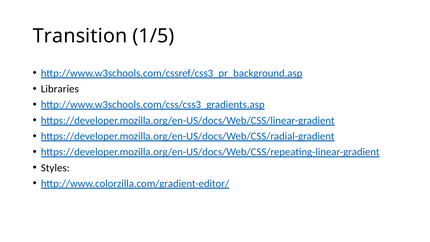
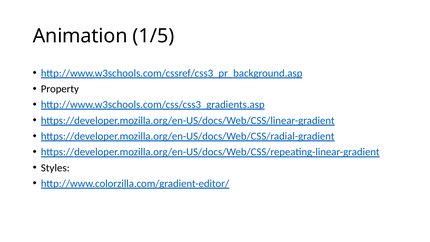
Transition: Transition -> Animation (80, 36)
Libraries: Libraries -> Property (60, 89)
